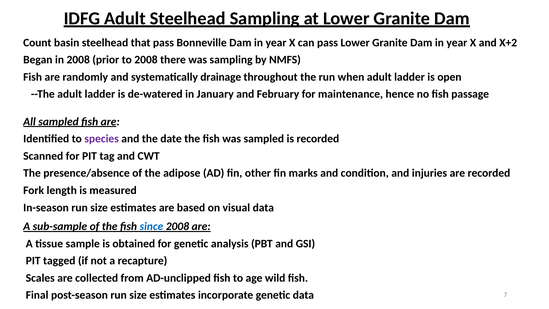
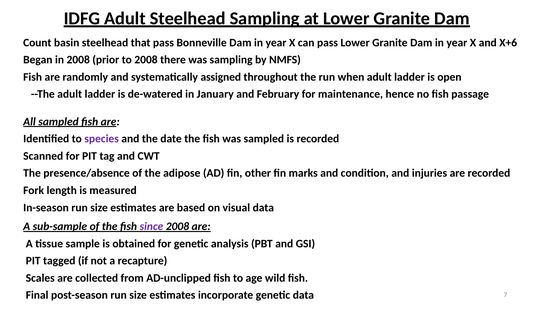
X+2: X+2 -> X+6 (508, 43)
drainage: drainage -> assigned (221, 77)
since colour: blue -> purple (151, 226)
